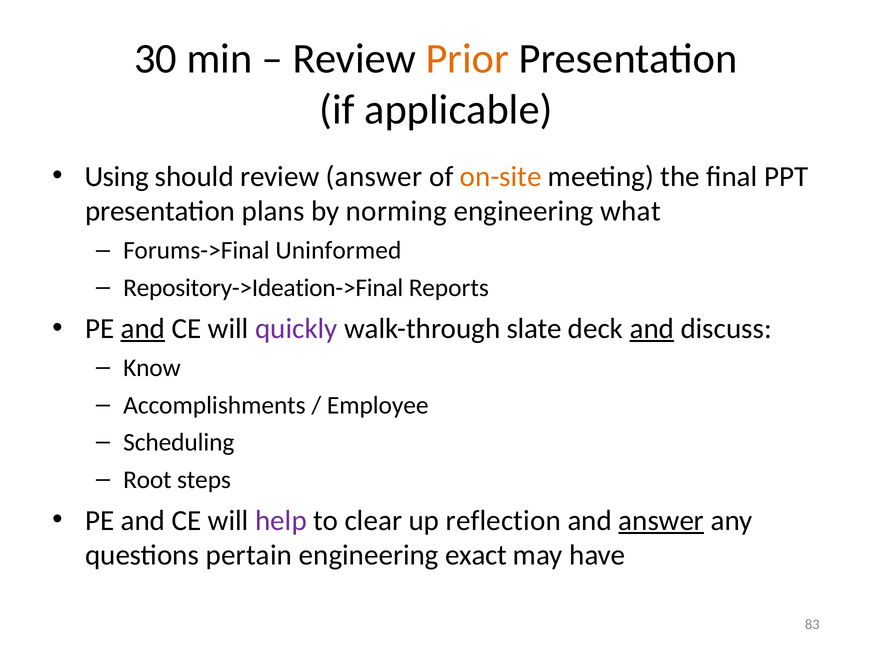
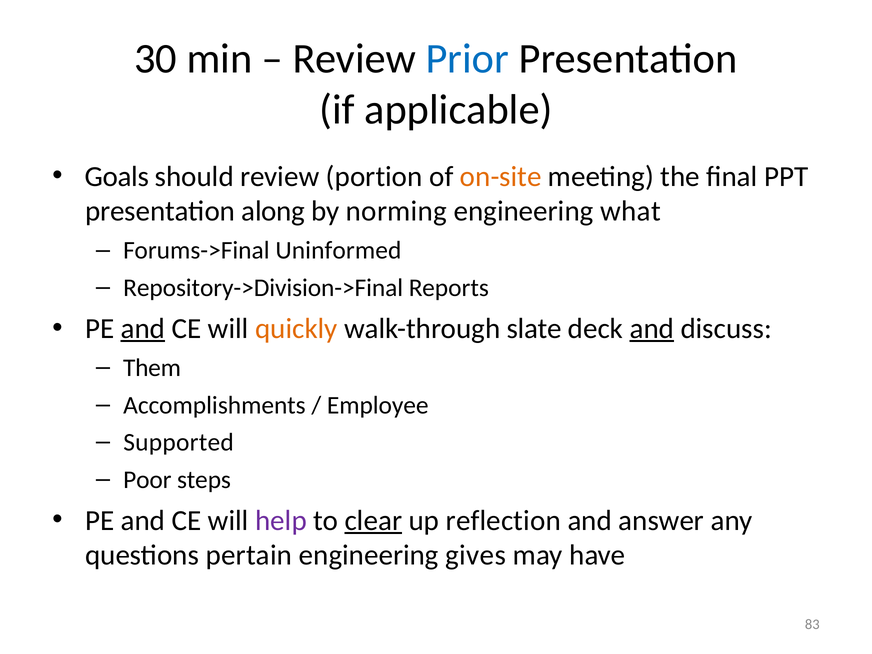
Prior colour: orange -> blue (467, 59)
Using: Using -> Goals (117, 176)
review answer: answer -> portion (374, 176)
plans: plans -> along (273, 211)
Repository->Ideation->Final: Repository->Ideation->Final -> Repository->Division->Final (263, 288)
quickly colour: purple -> orange (296, 329)
Know: Know -> Them (152, 368)
Scheduling: Scheduling -> Supported (179, 442)
Root: Root -> Poor (147, 480)
clear underline: none -> present (373, 521)
answer underline: present -> none (661, 521)
exact: exact -> gives (476, 555)
